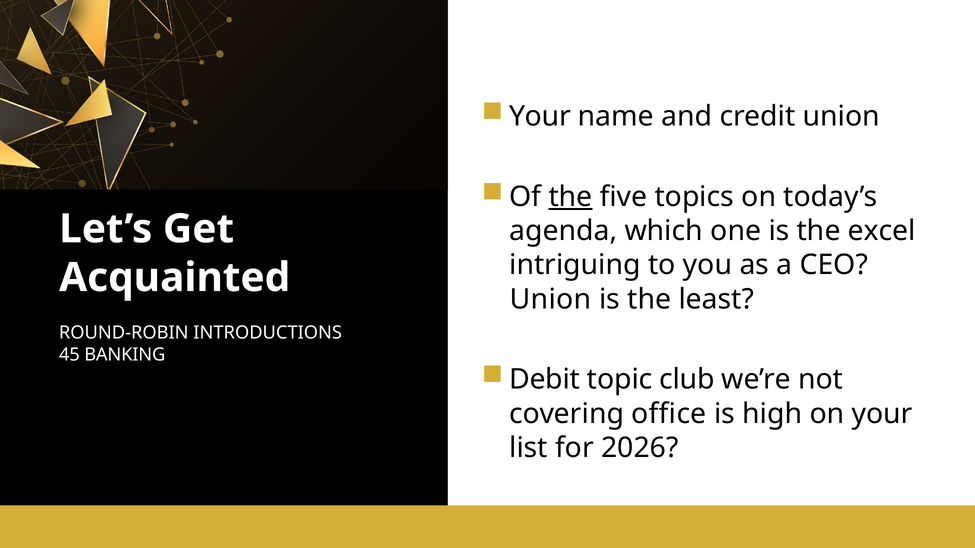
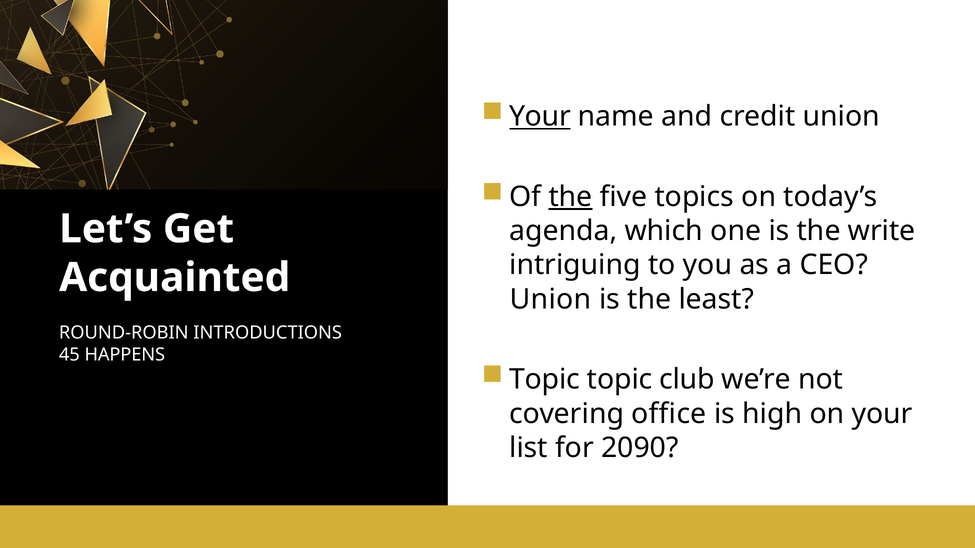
Your underline: none -> present (540, 116)
excel: excel -> write (882, 231)
BANKING: BANKING -> HAPPENS (125, 355)
Debit: Debit -> Topic (545, 380)
2026: 2026 -> 2090 (640, 448)
